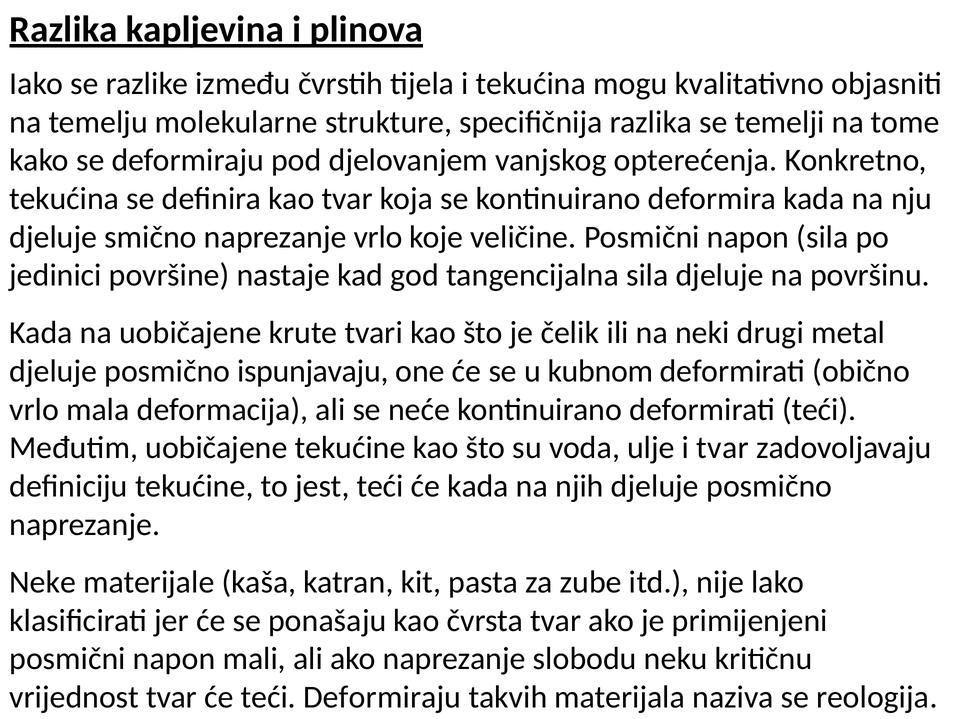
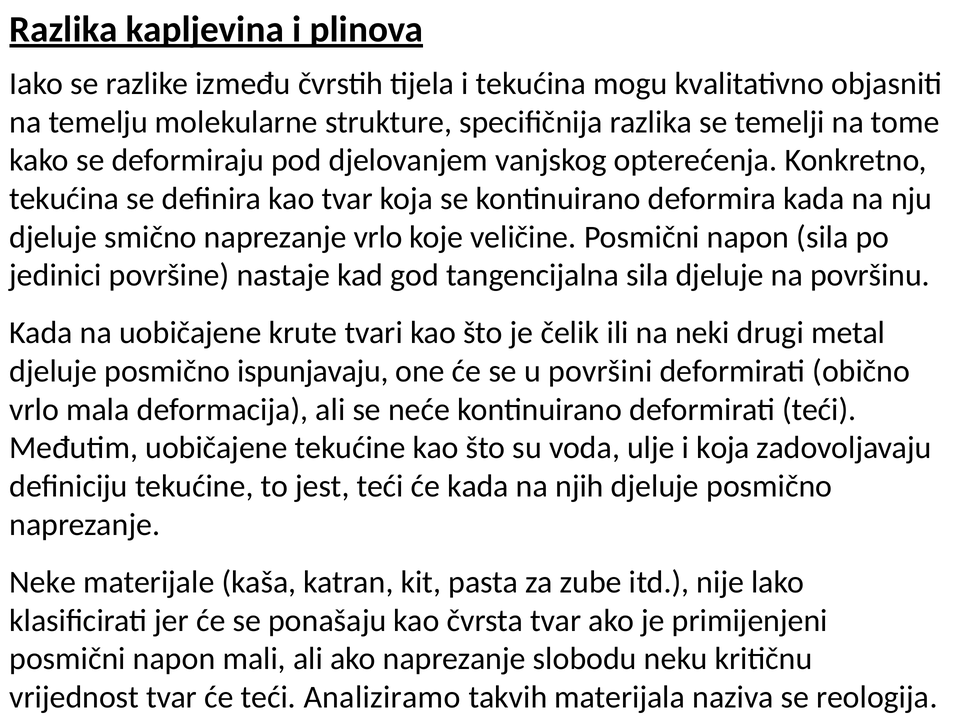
kubnom: kubnom -> površini (600, 371)
i tvar: tvar -> koja (723, 448)
teći Deformiraju: Deformiraju -> Analiziramo (382, 697)
